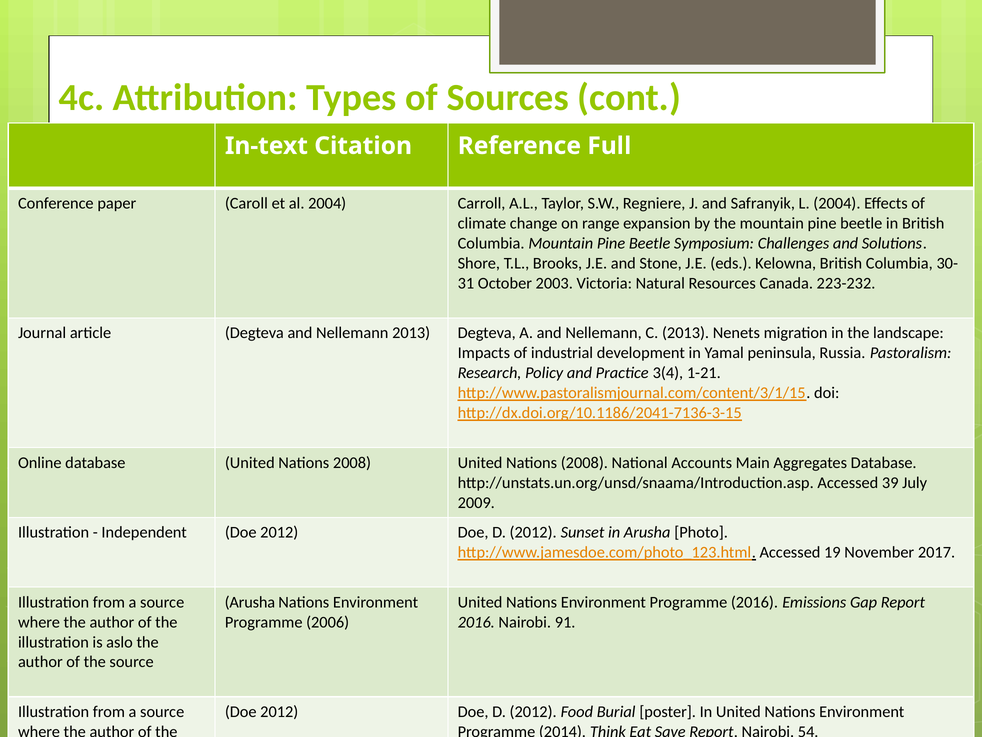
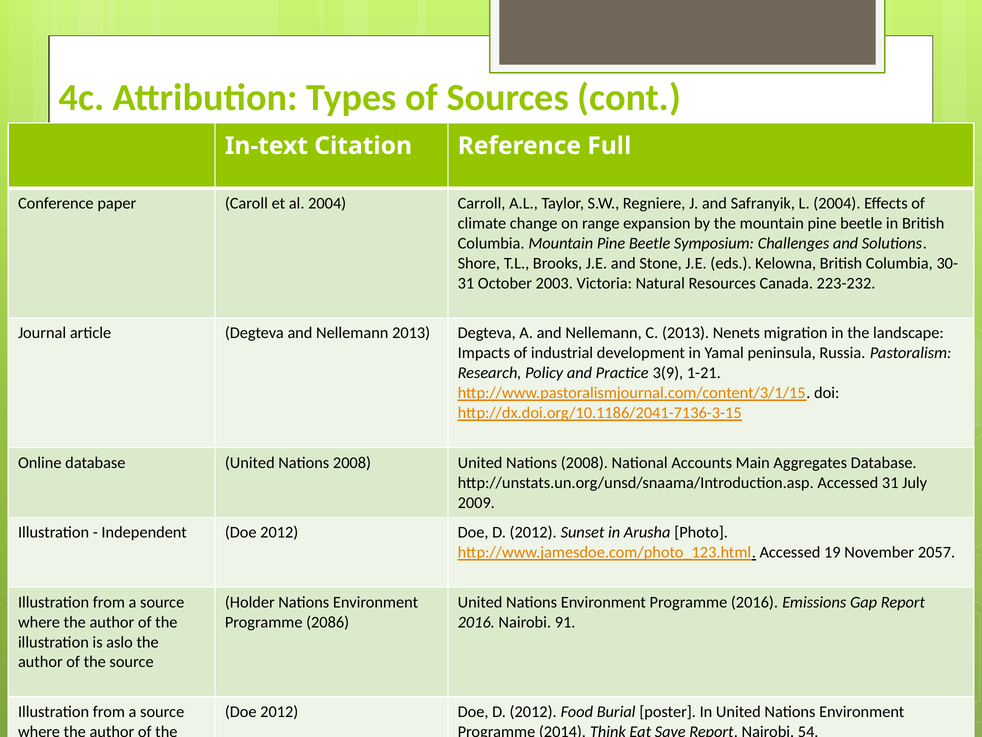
3(4: 3(4 -> 3(9 (668, 373)
Accessed 39: 39 -> 31 (890, 482)
2017: 2017 -> 2057 (937, 552)
Arusha: Arusha -> Holder (250, 602)
2006: 2006 -> 2086 (328, 622)
